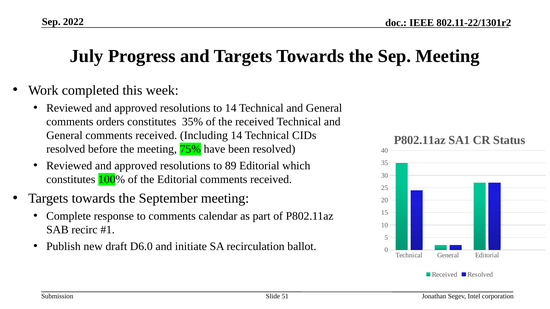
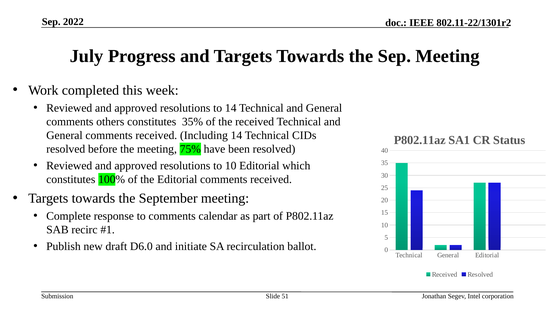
orders: orders -> others (110, 122)
to 89: 89 -> 10 (231, 166)
